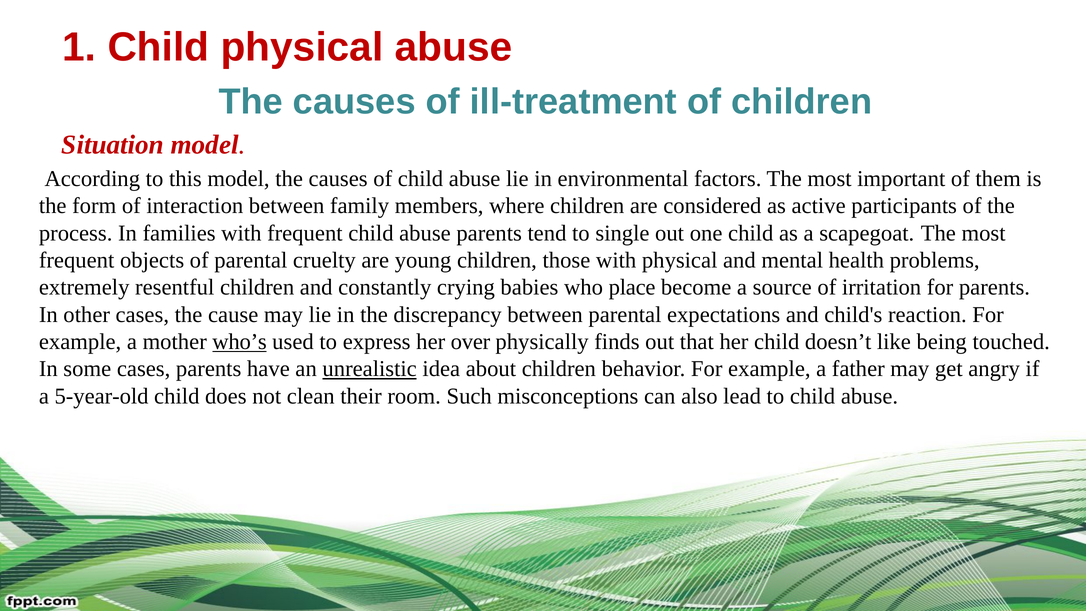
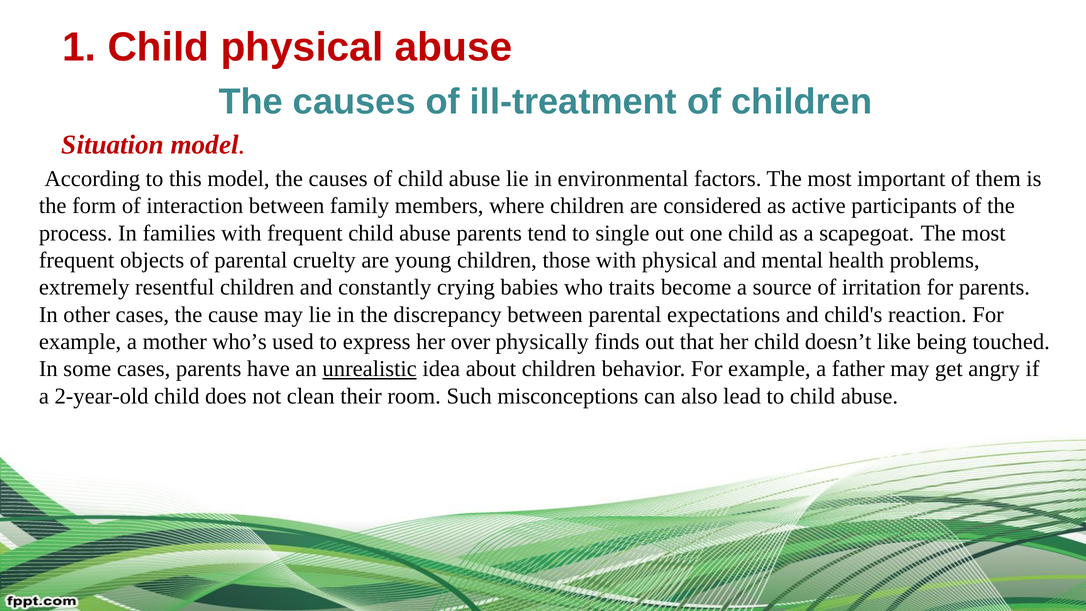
place: place -> traits (632, 287)
who’s underline: present -> none (240, 342)
5-year-old: 5-year-old -> 2-year-old (102, 396)
